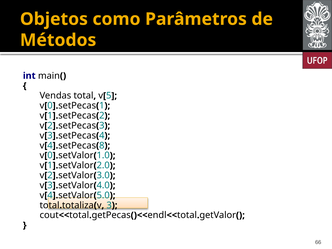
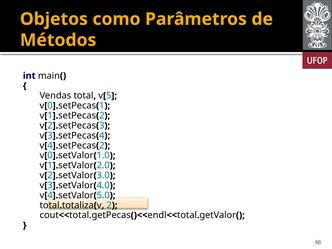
8: 8 -> 2 (102, 145)
3: 3 -> 2 (109, 205)
